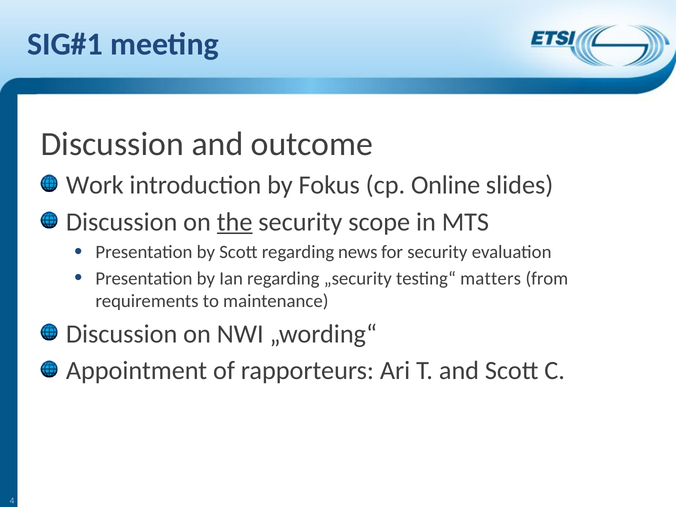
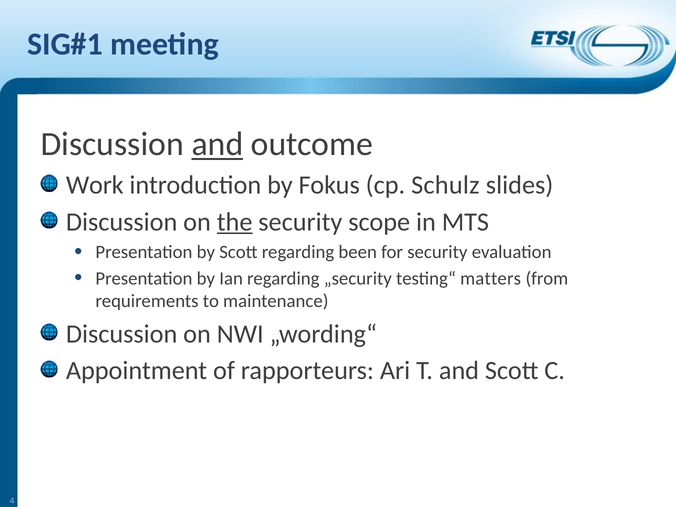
and underline: none -> present (217, 144)
Online: Online -> Schulz (445, 185)
news: news -> been (358, 252)
